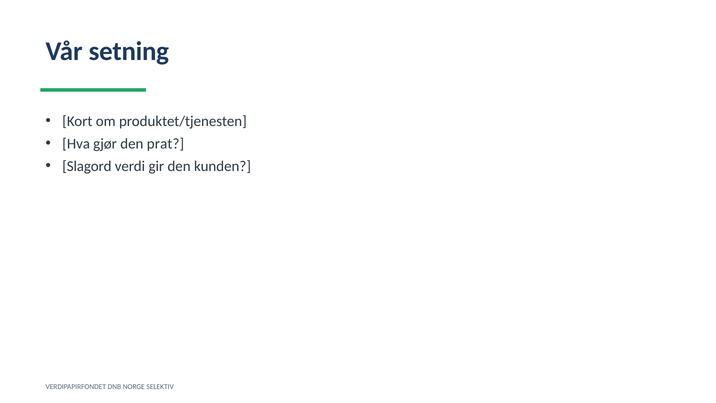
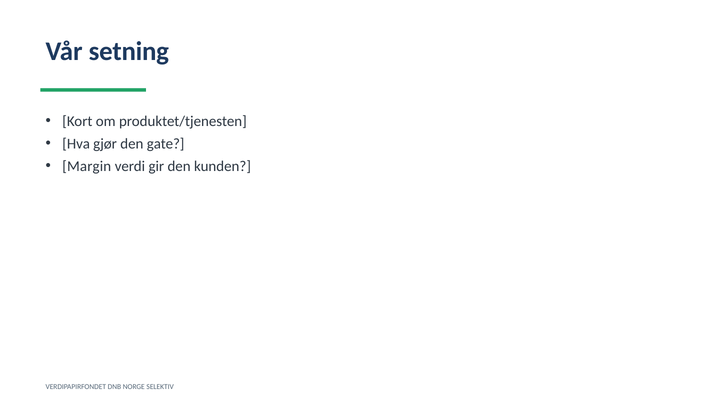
prat: prat -> gate (166, 144)
Slagord: Slagord -> Margin (87, 166)
